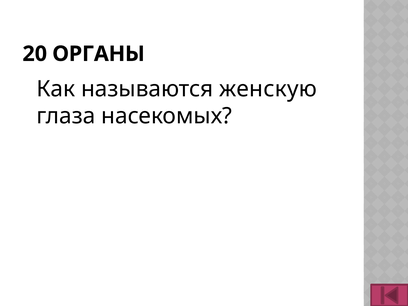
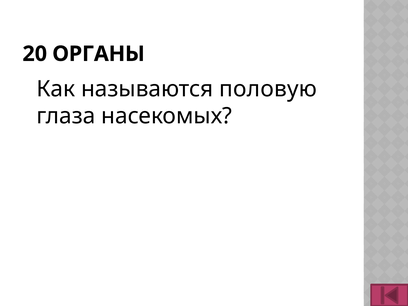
женскую: женскую -> половую (268, 89)
